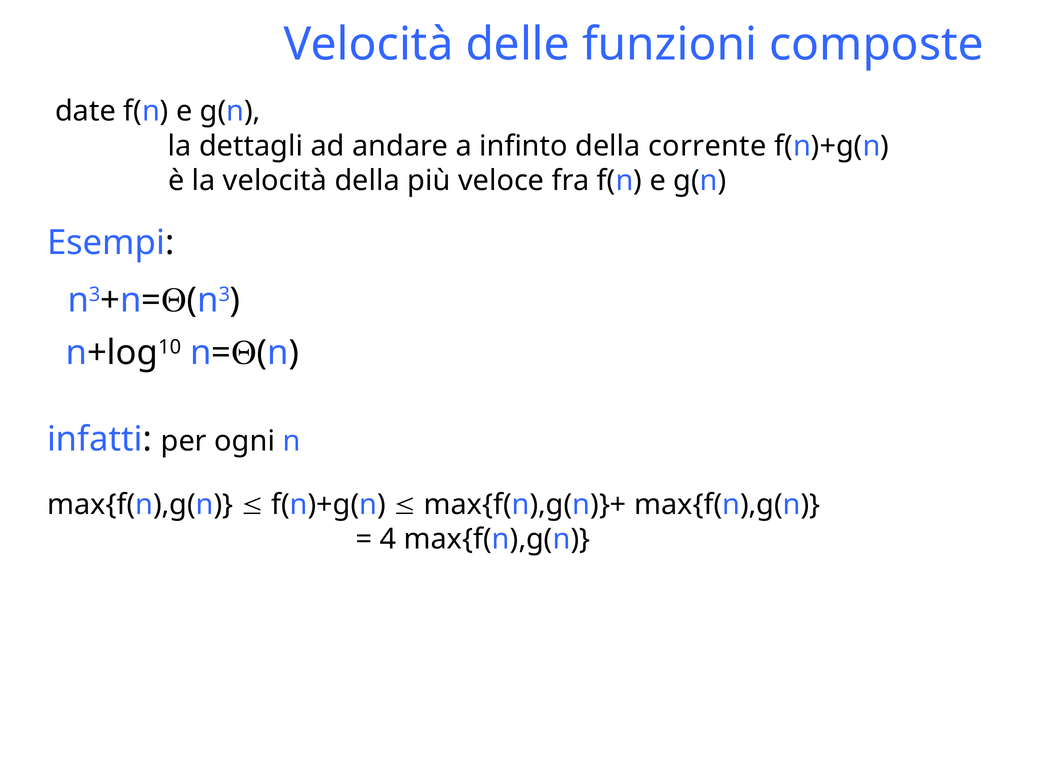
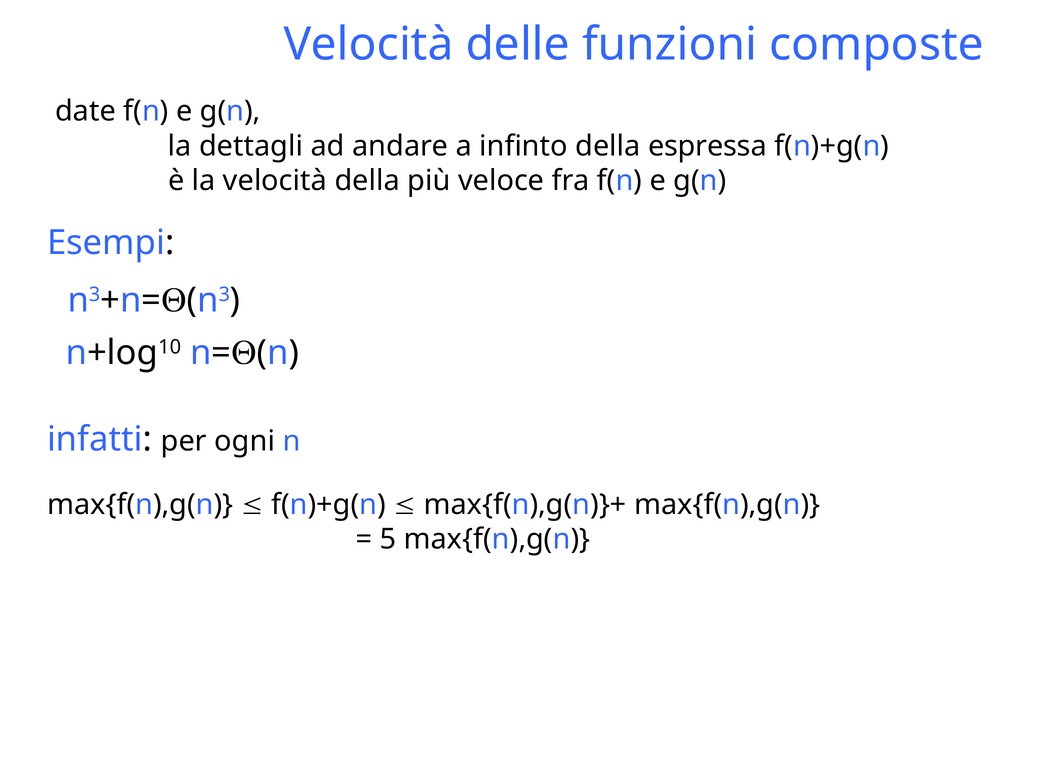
corrente: corrente -> espressa (707, 146)
4: 4 -> 5 (388, 539)
